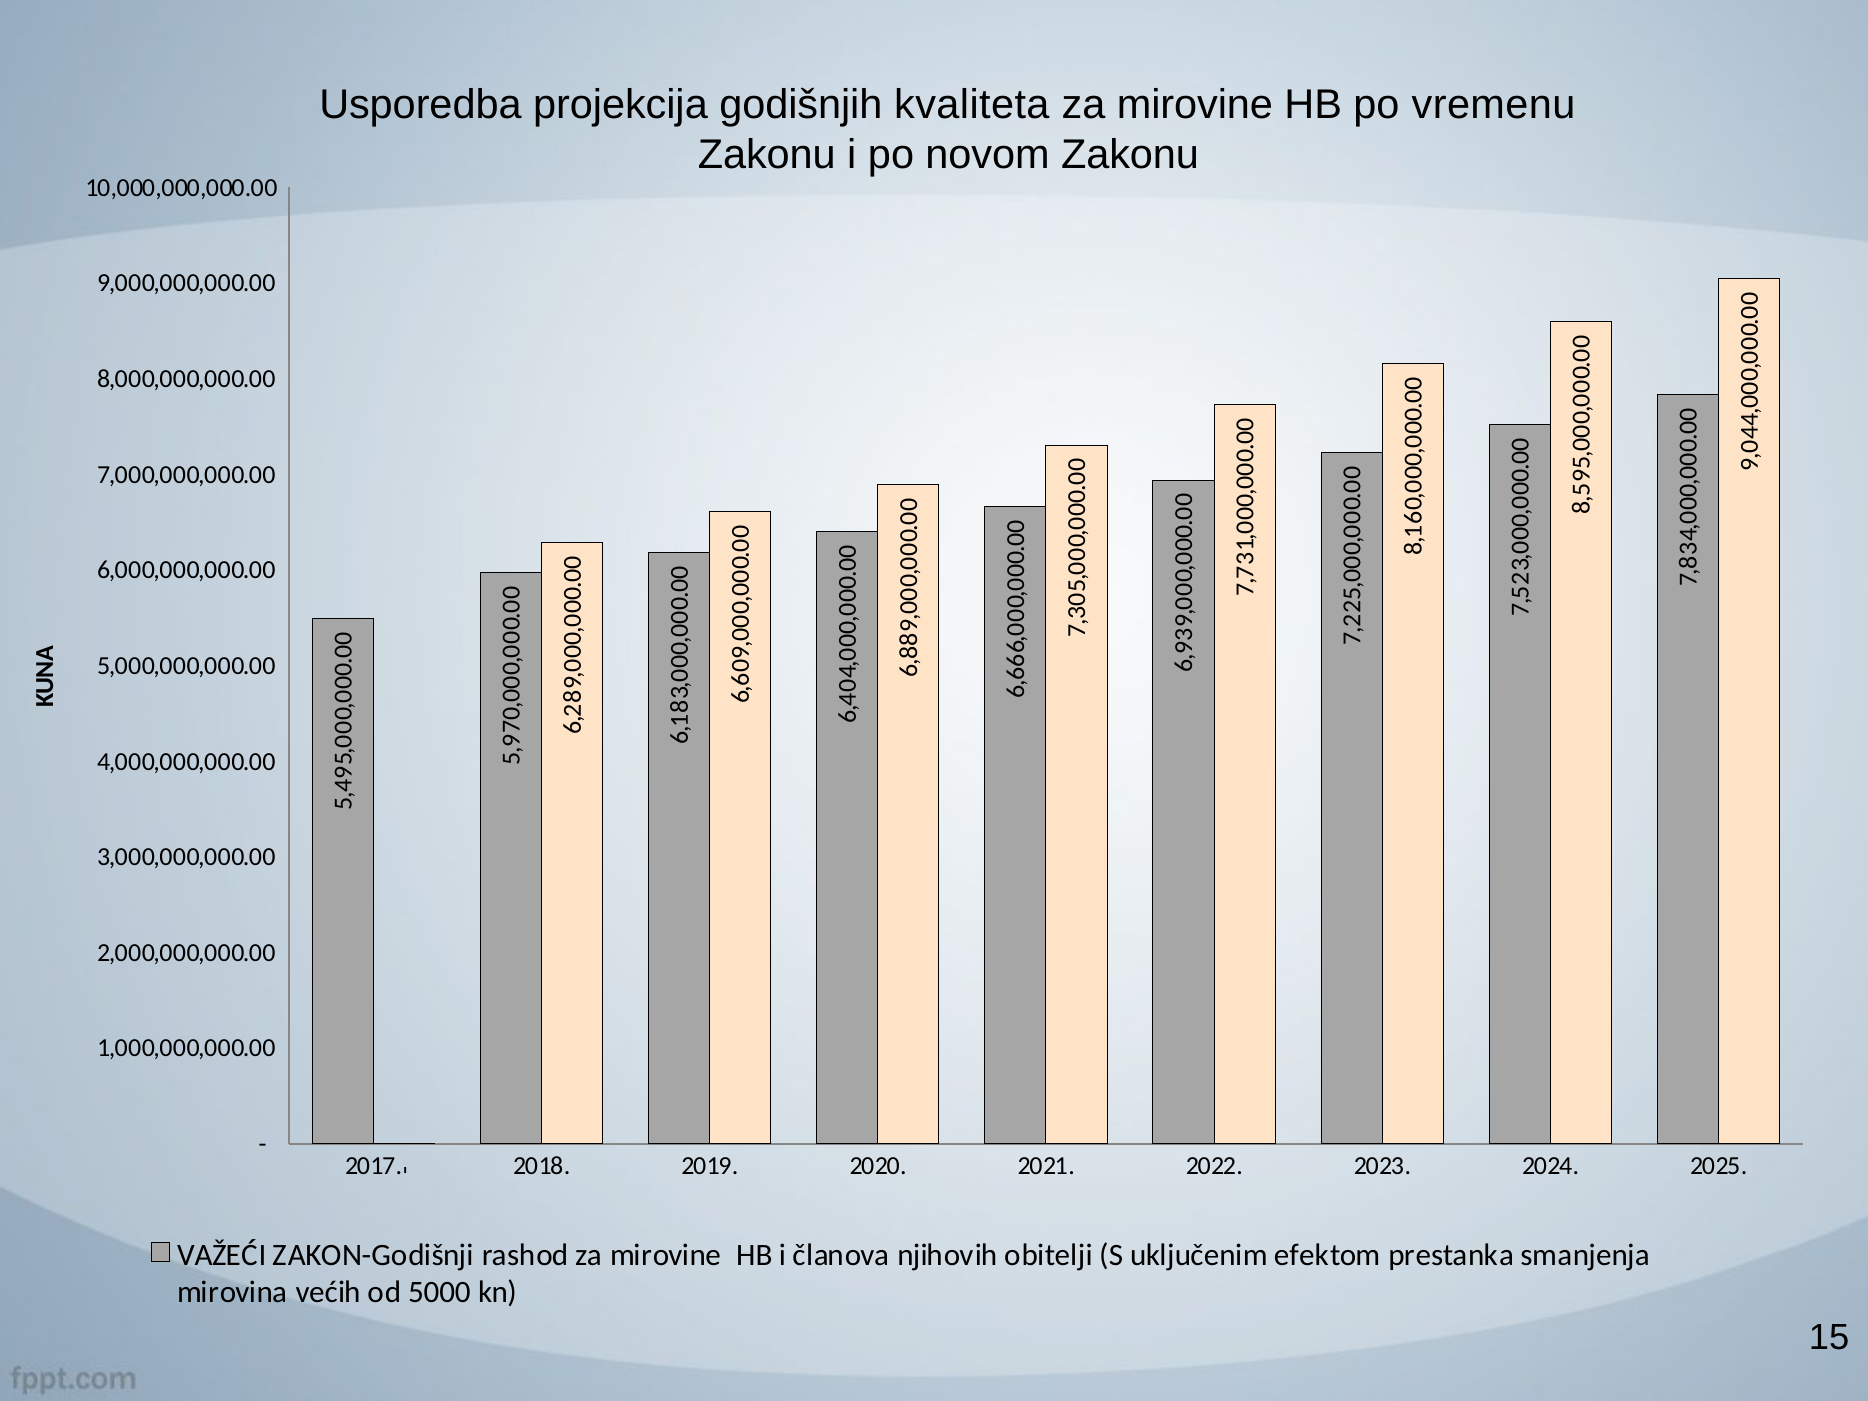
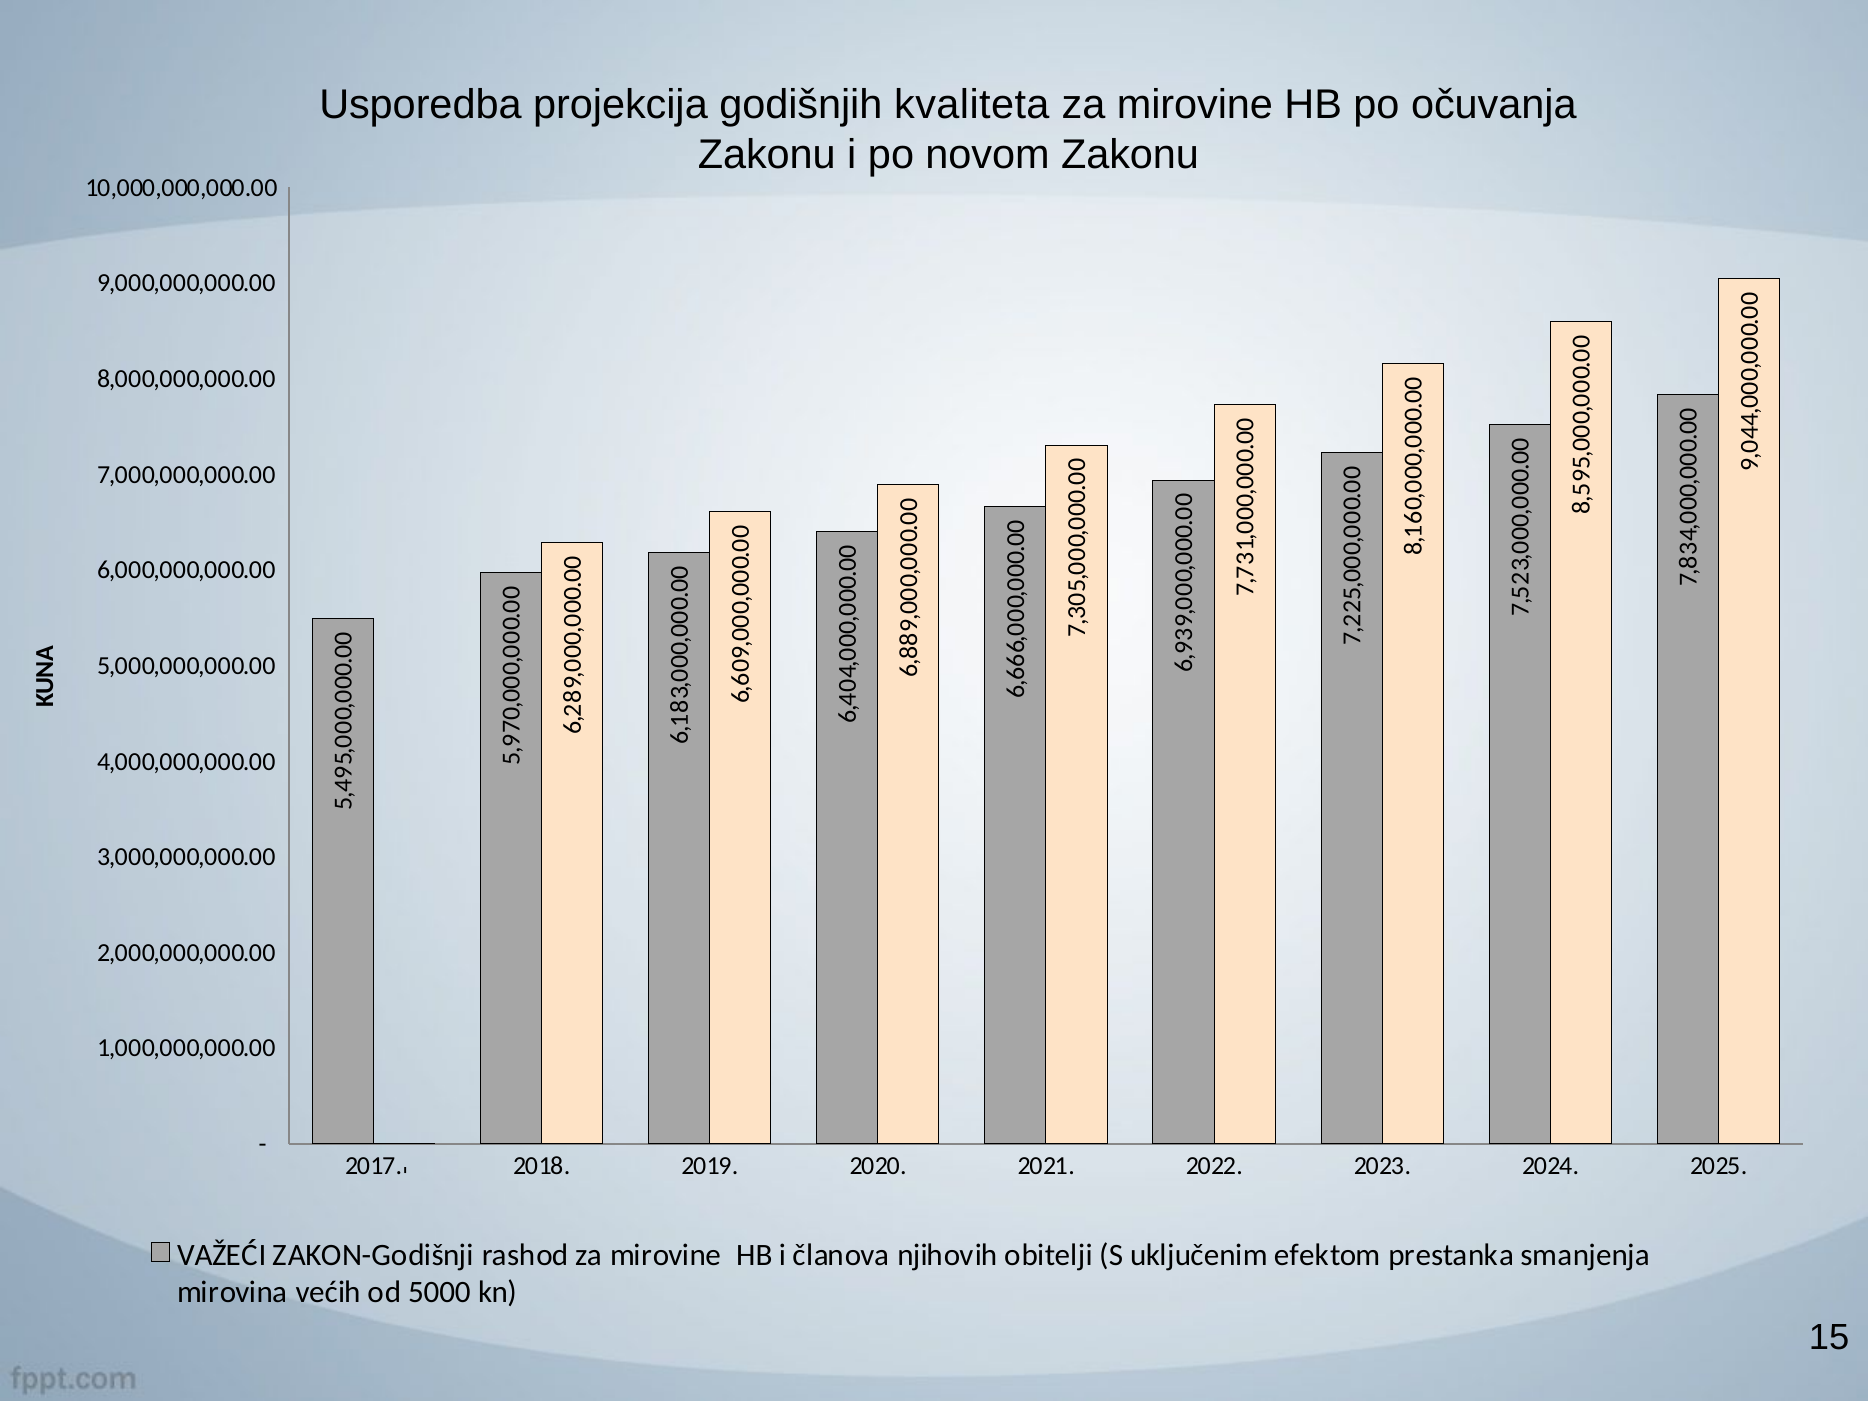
vremenu: vremenu -> očuvanja (1494, 105)
